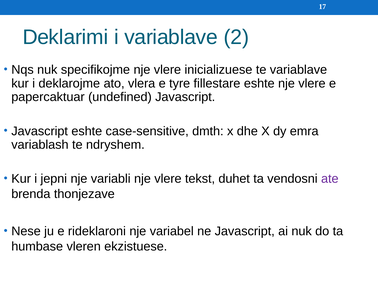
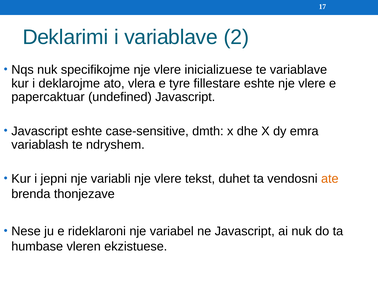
ate colour: purple -> orange (330, 178)
